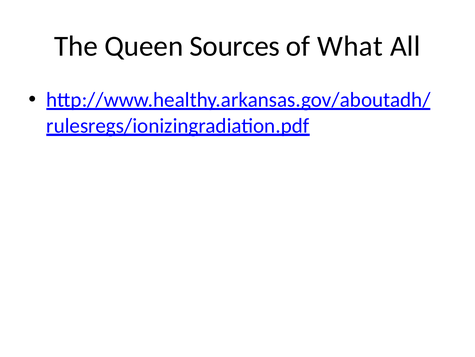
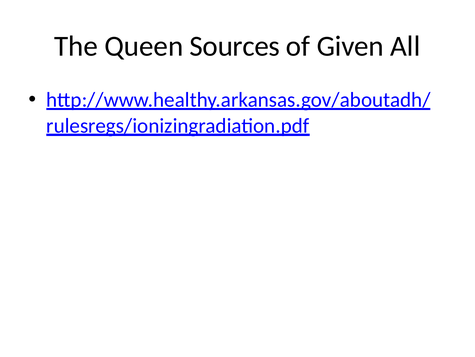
What: What -> Given (350, 46)
